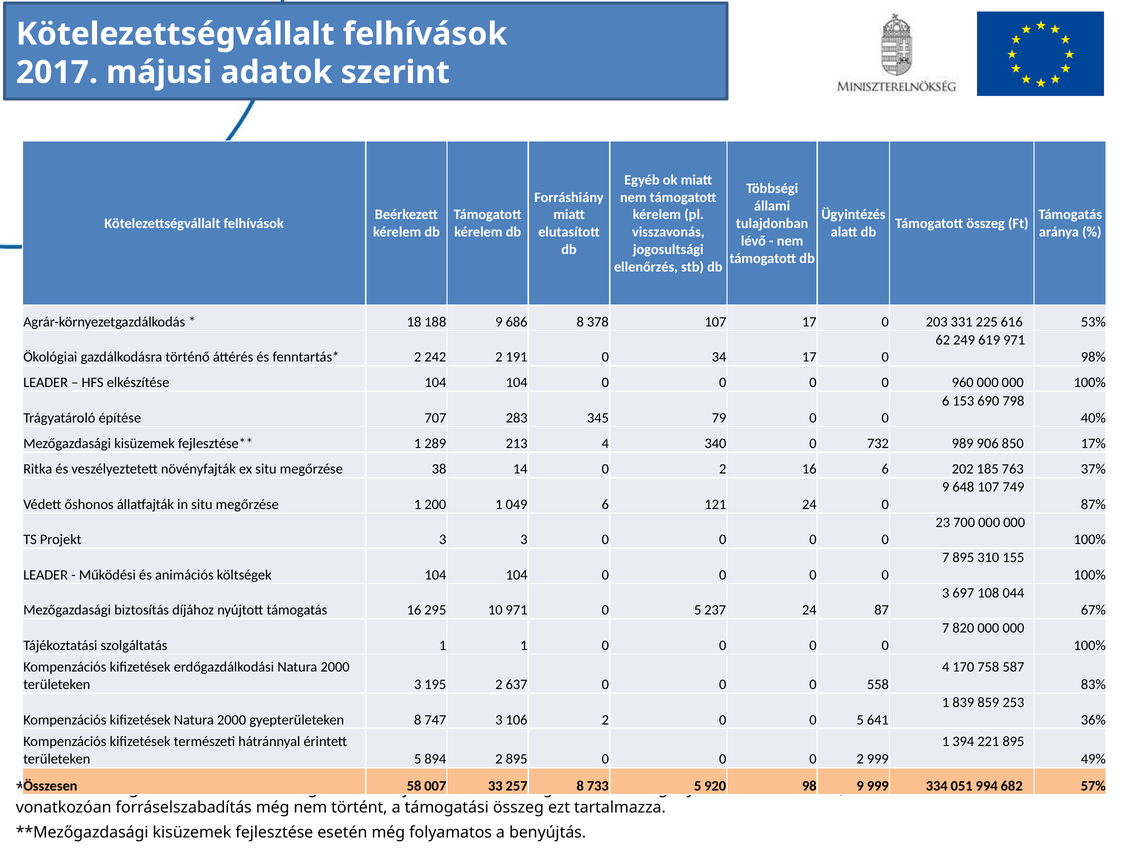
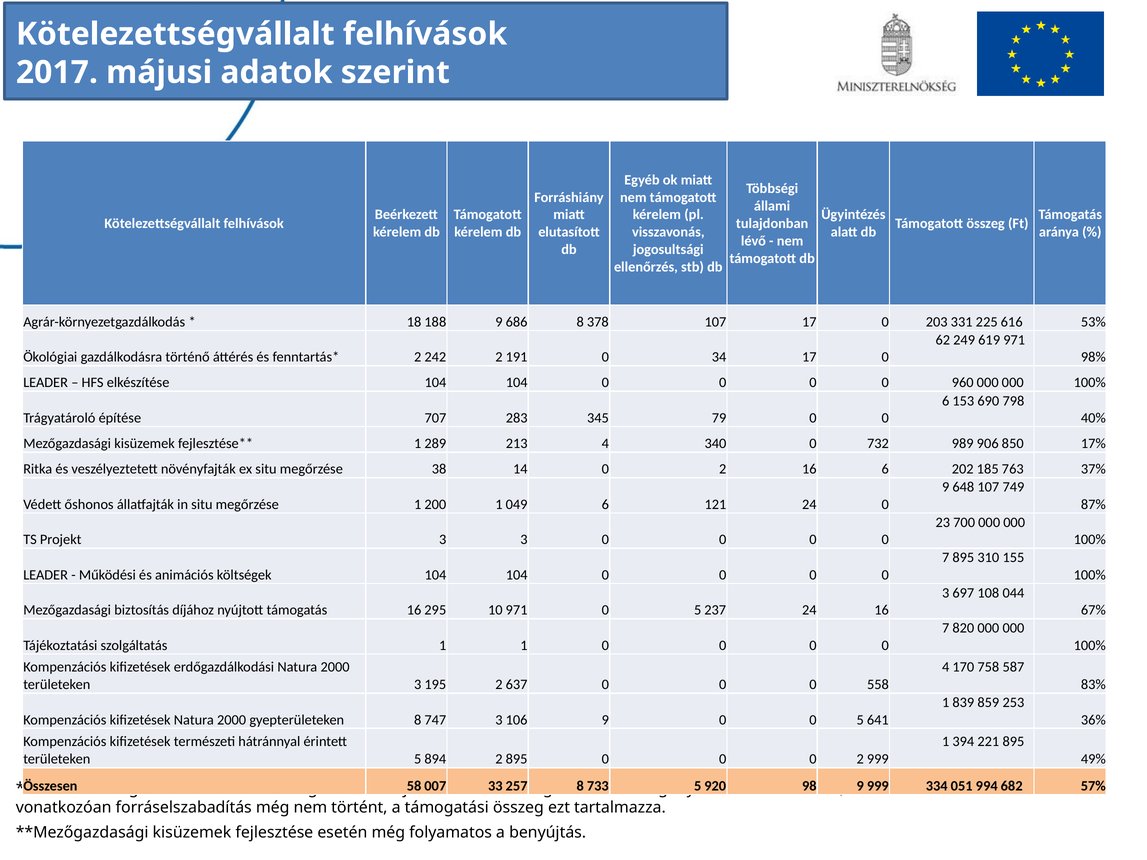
24 87: 87 -> 16 (882, 610)
106 2: 2 -> 9 (605, 720)
